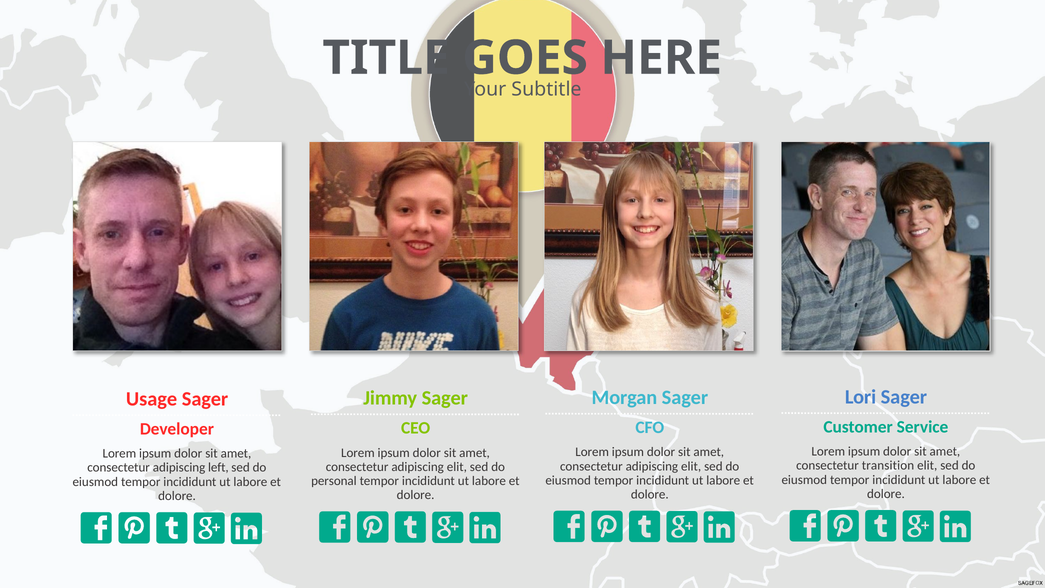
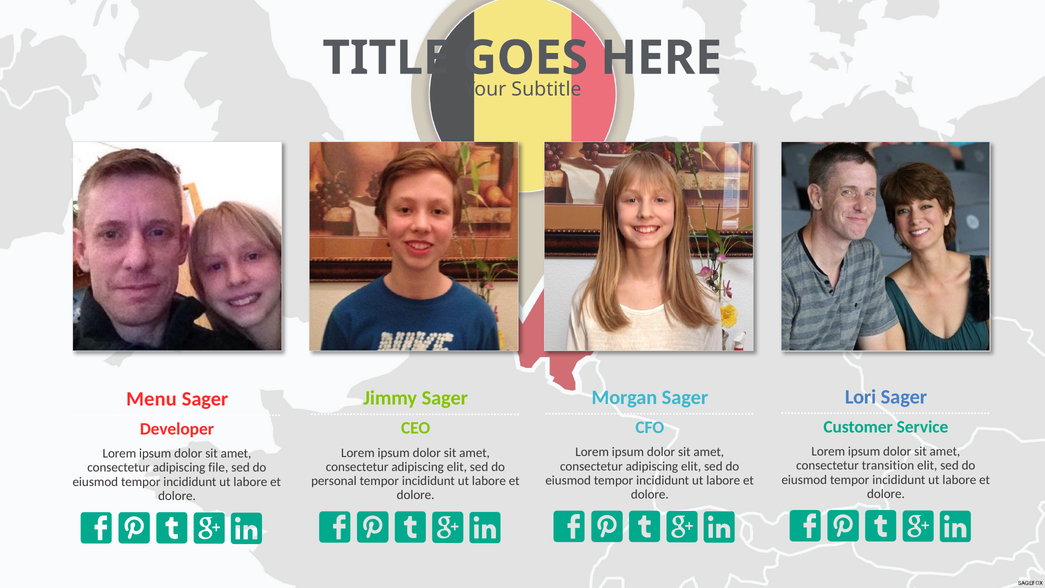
Usage: Usage -> Menu (151, 399)
left: left -> file (218, 467)
